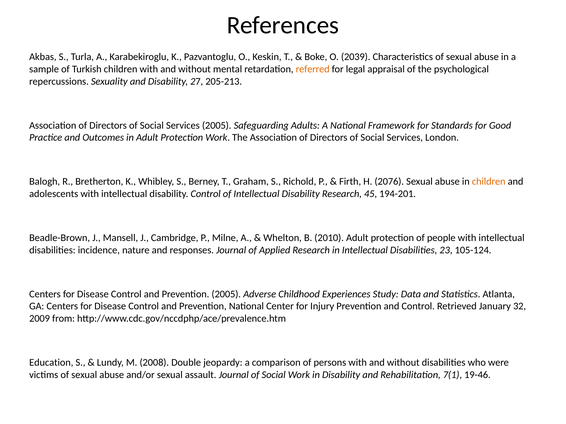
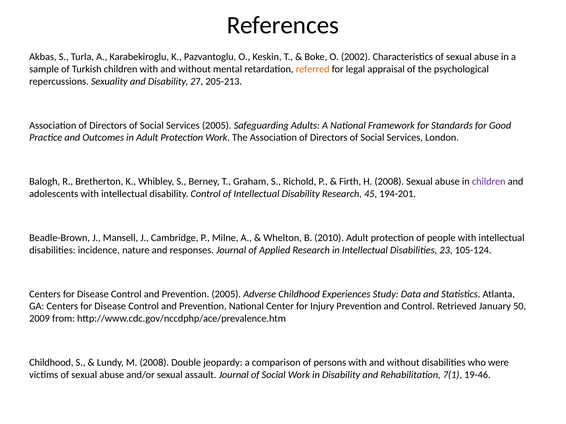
2039: 2039 -> 2002 (356, 57)
H 2076: 2076 -> 2008 (389, 182)
children colour: orange -> purple (489, 182)
32: 32 -> 50 (520, 307)
Education: Education -> Childhood (51, 363)
